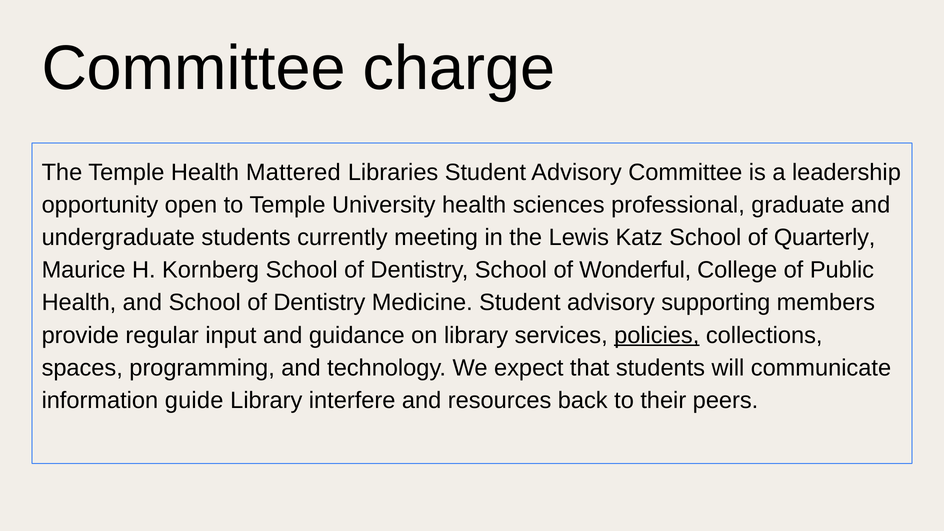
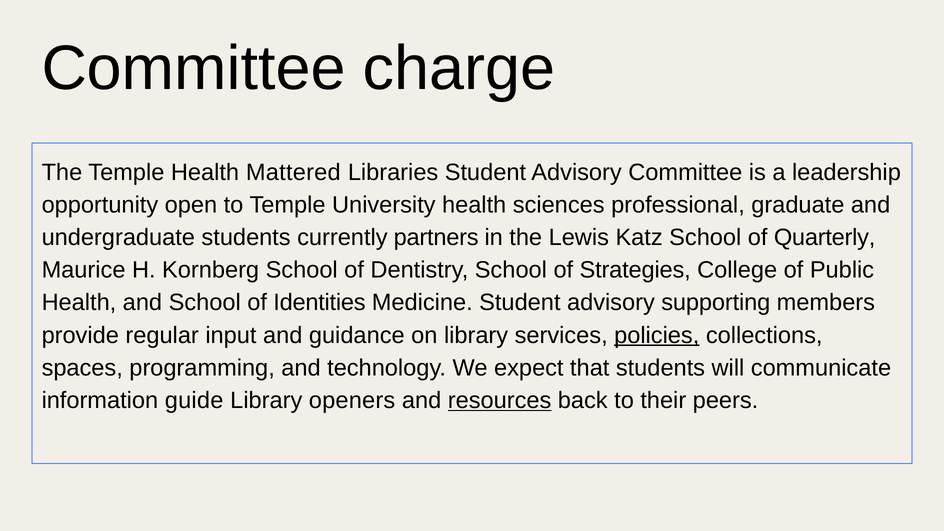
meeting: meeting -> partners (436, 238)
Wonderful: Wonderful -> Strategies (635, 270)
and School of Dentistry: Dentistry -> Identities (319, 303)
interfere: interfere -> openers (352, 400)
resources underline: none -> present (500, 400)
